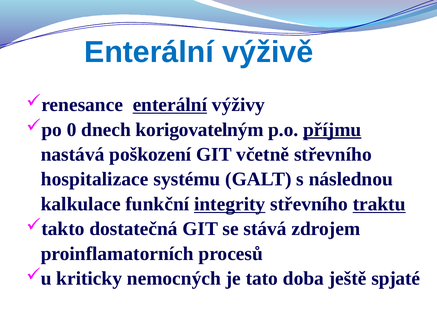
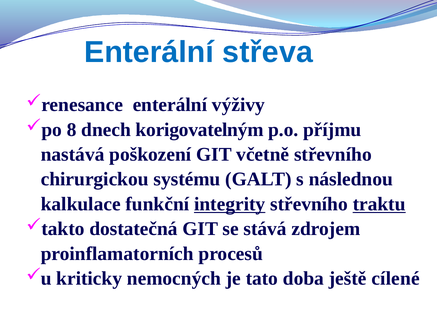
výživě: výživě -> střeva (268, 52)
enterální underline: present -> none (170, 105)
0: 0 -> 8 (72, 130)
příjmu underline: present -> none (332, 130)
hospitalizace: hospitalizace -> chirurgickou (95, 180)
spjaté: spjaté -> cílené (396, 279)
